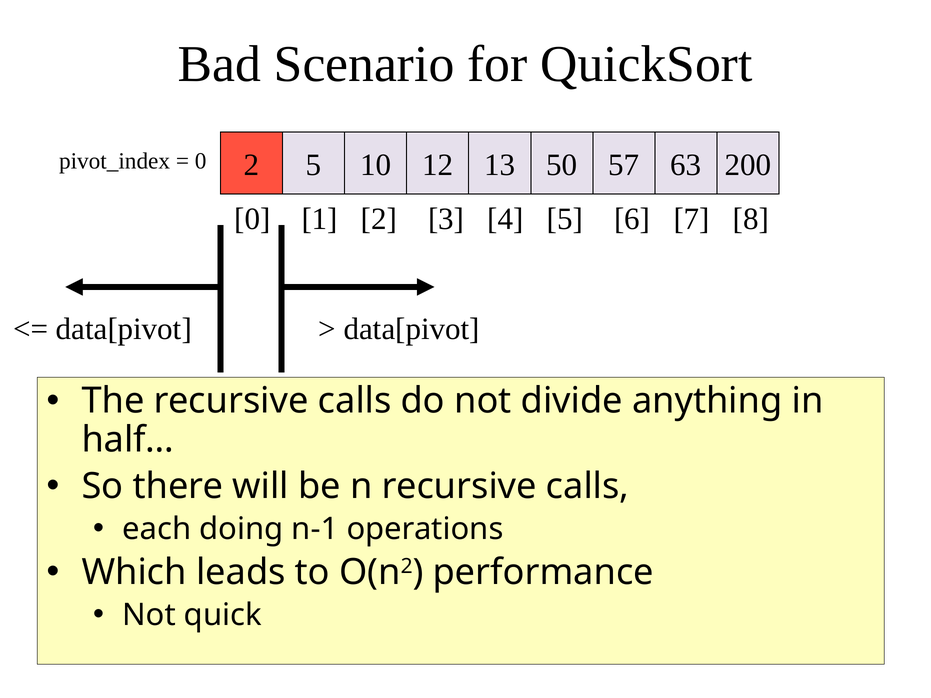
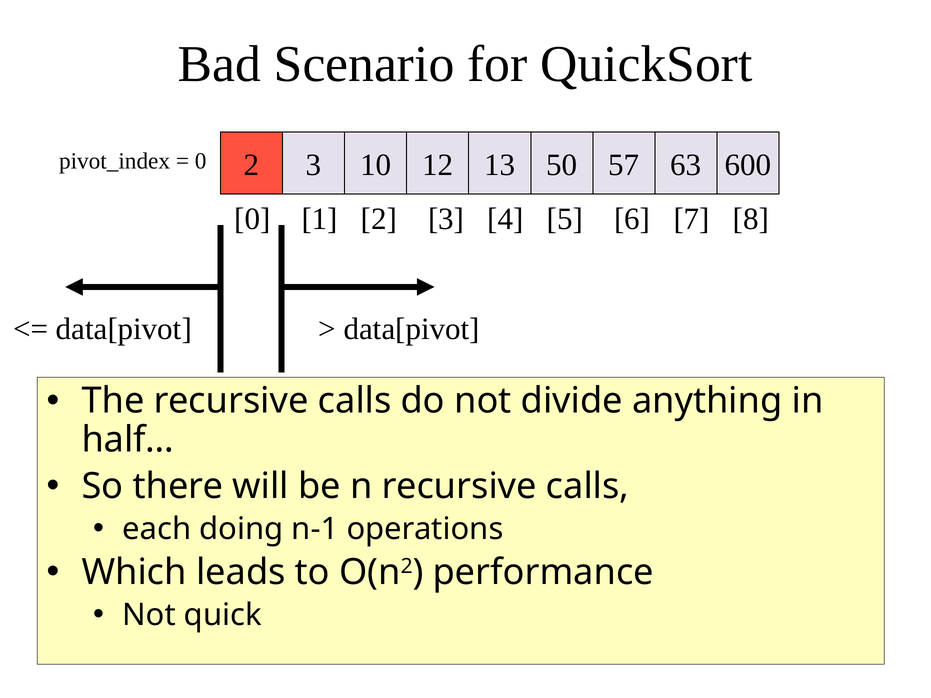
5: 5 -> 3 (314, 165)
200: 200 -> 600 (748, 165)
